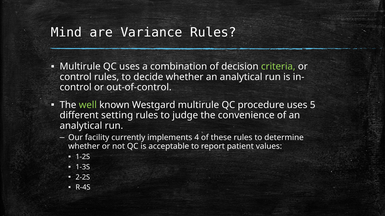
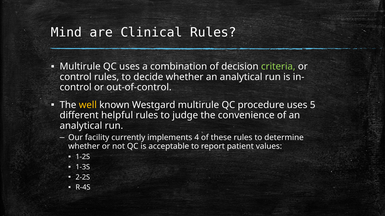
Variance: Variance -> Clinical (151, 32)
well colour: light green -> yellow (88, 105)
setting: setting -> helpful (117, 116)
